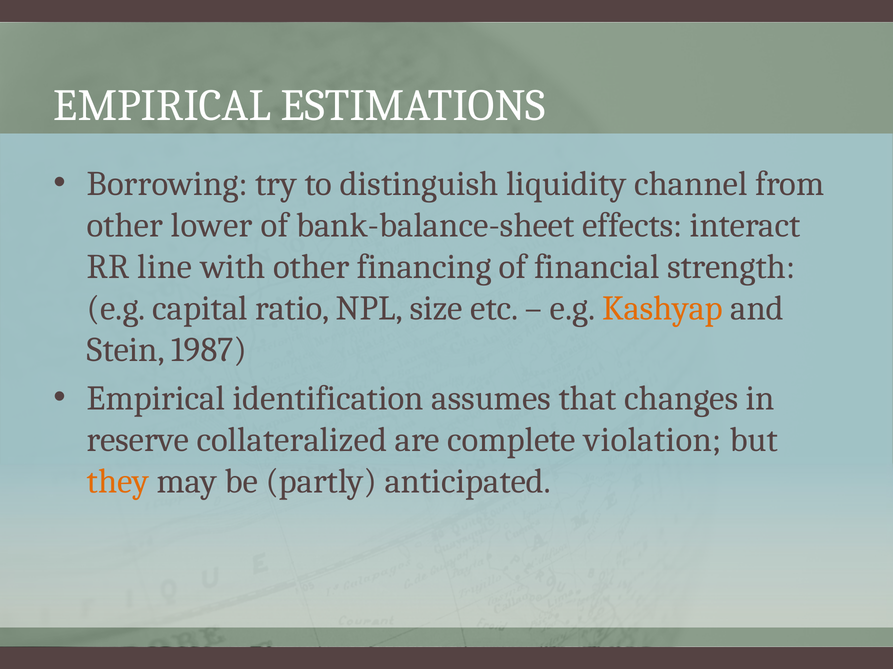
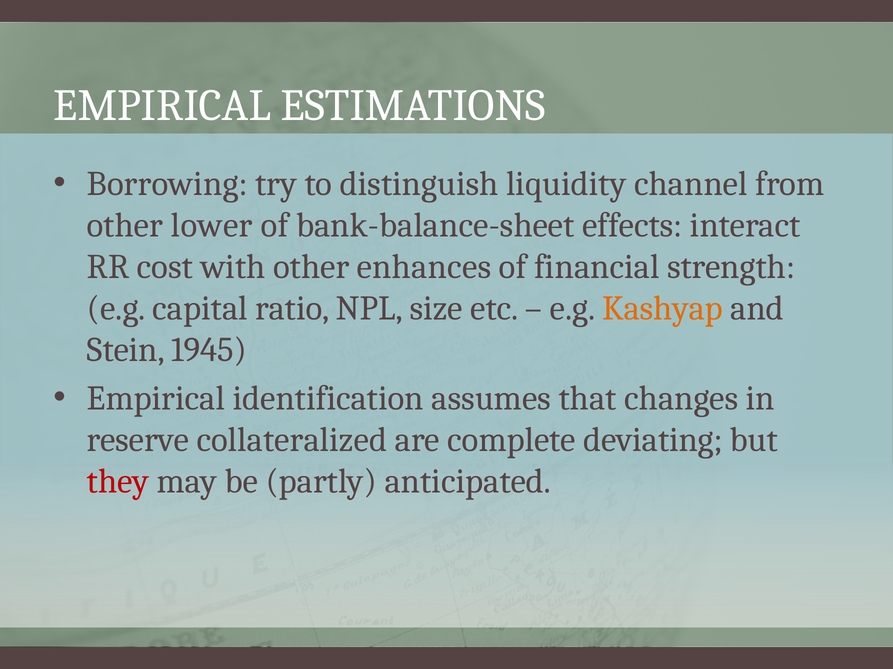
line: line -> cost (165, 267)
financing: financing -> enhances (424, 267)
1987: 1987 -> 1945 (209, 350)
violation: violation -> deviating (653, 440)
they colour: orange -> red (118, 482)
